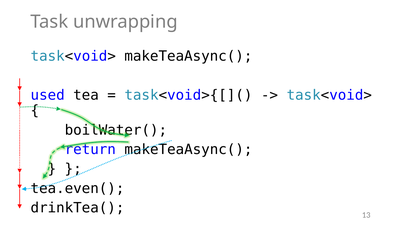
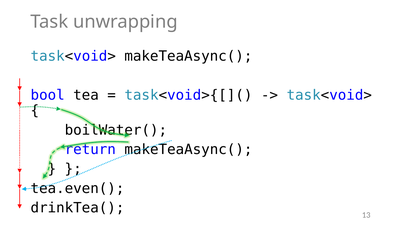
used: used -> bool (48, 95)
